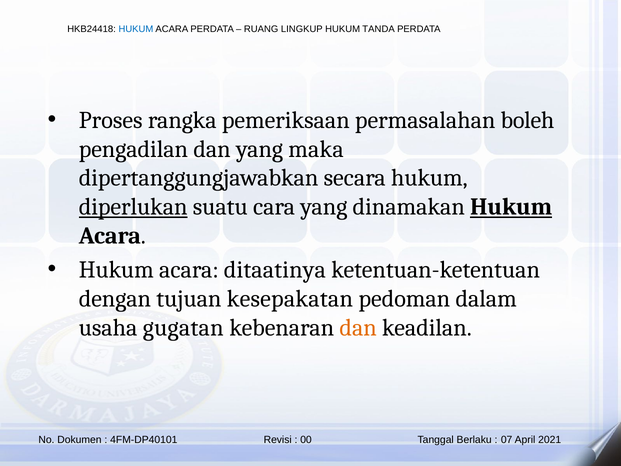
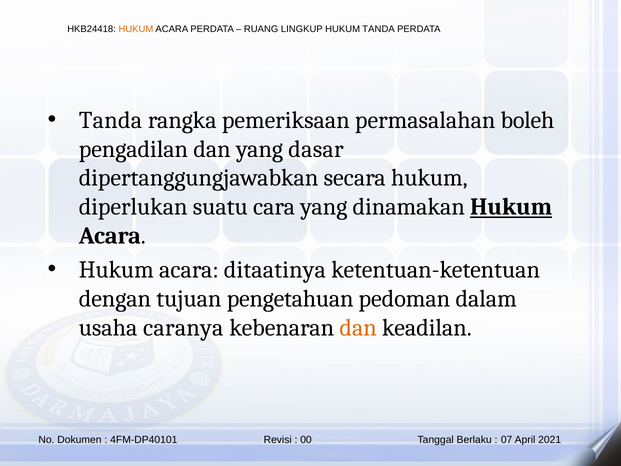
HUKUM colour: blue -> orange (136, 29)
Proses: Proses -> Tanda (111, 120)
maka: maka -> dasar (316, 149)
diperlukan underline: present -> none (133, 207)
kesepakatan: kesepakatan -> pengetahuan (290, 298)
gugatan: gugatan -> caranya (183, 327)
